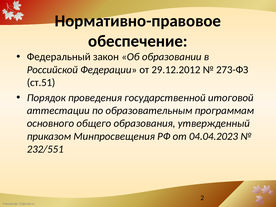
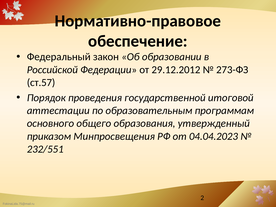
ст.51: ст.51 -> ст.57 (41, 83)
